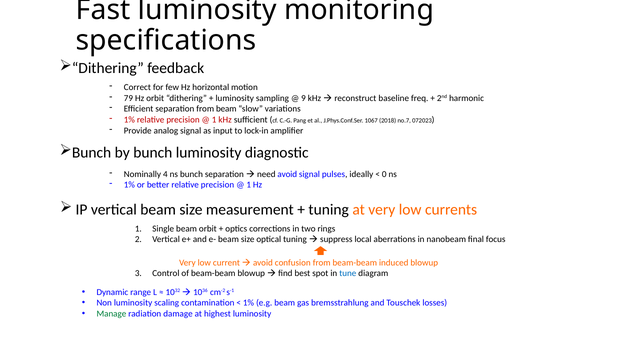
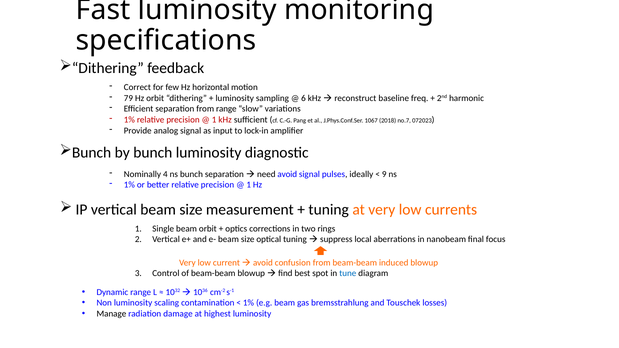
9: 9 -> 6 (303, 98)
from beam: beam -> range (226, 109)
0: 0 -> 9 (384, 174)
Manage colour: green -> black (111, 314)
